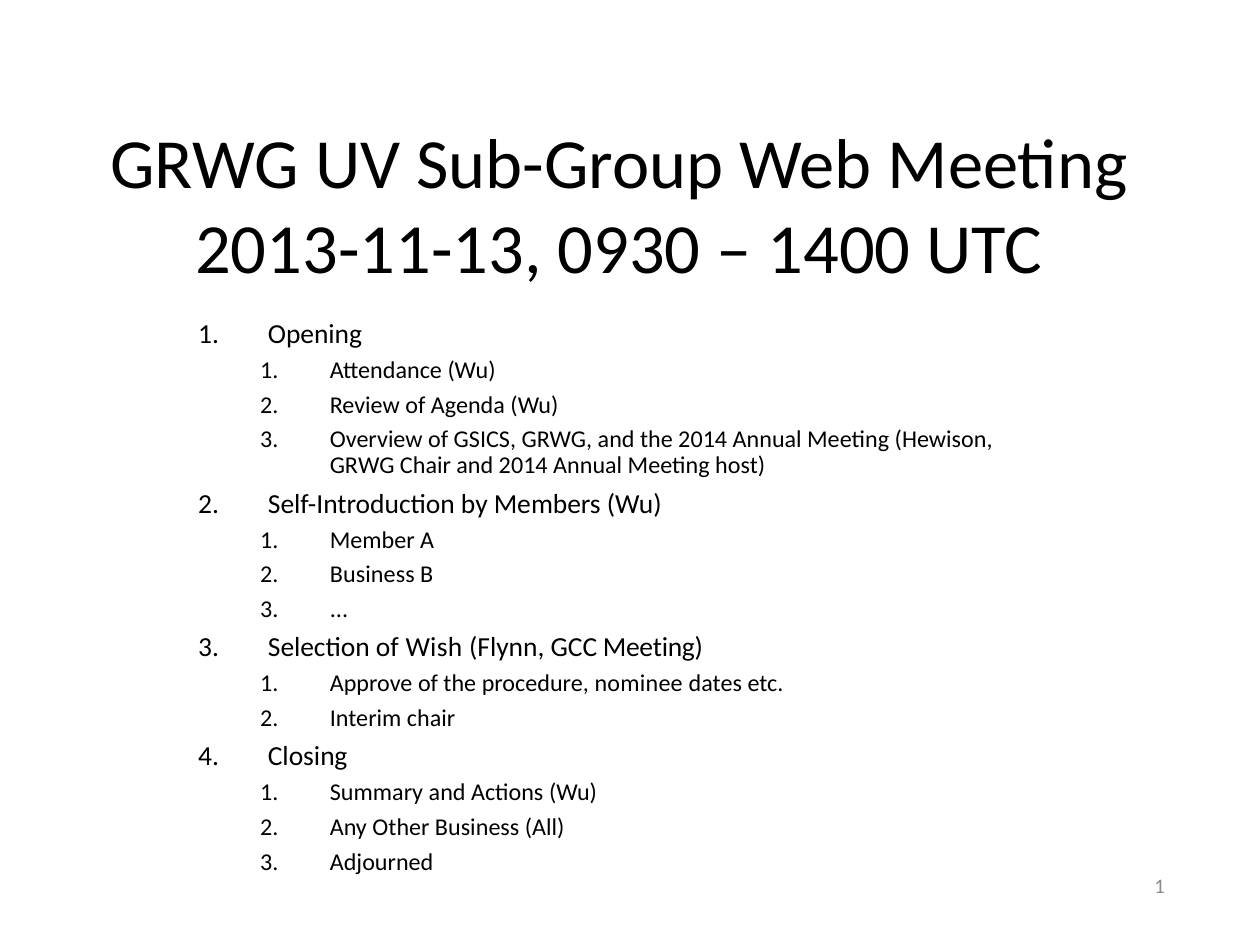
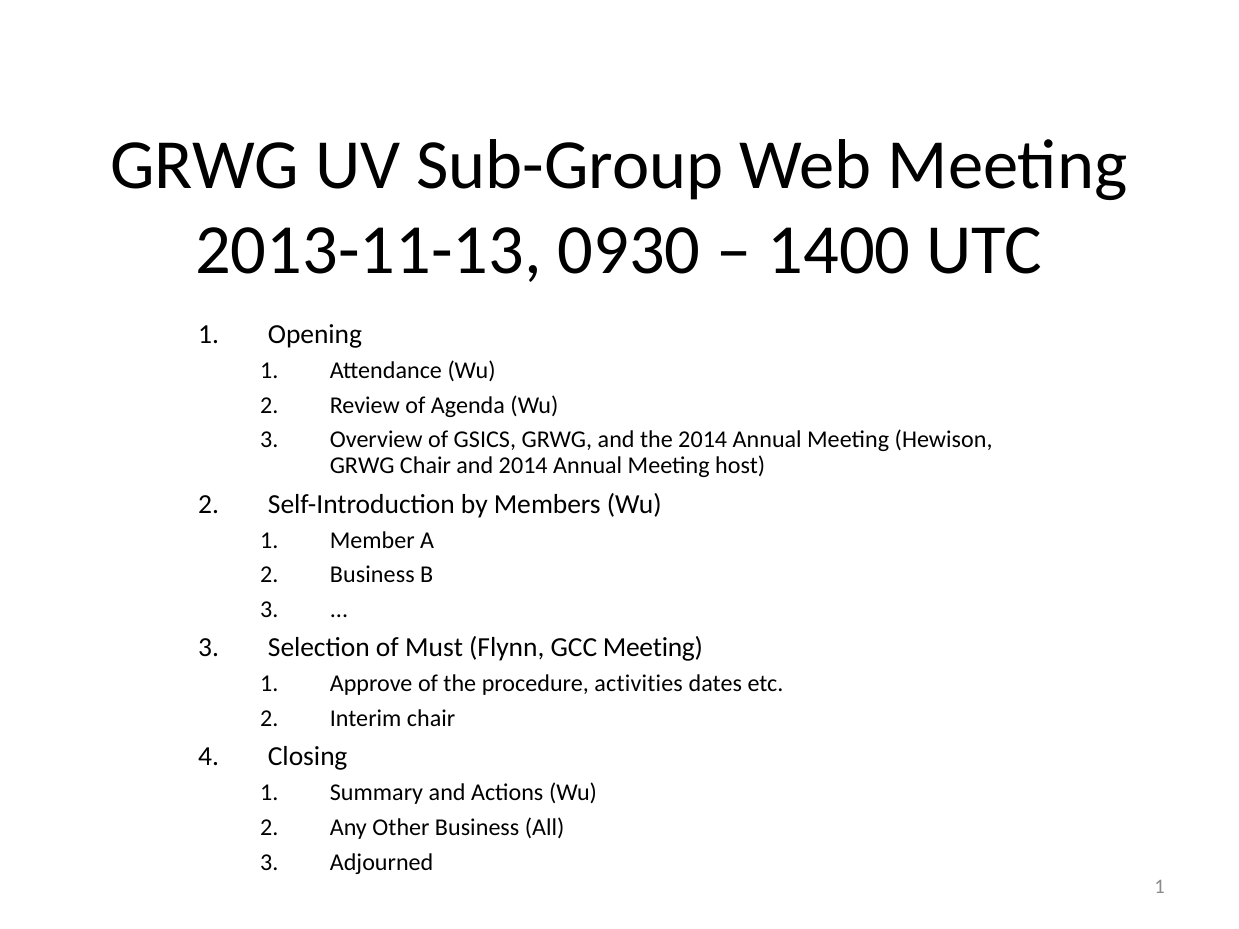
Wish: Wish -> Must (434, 648)
nominee: nominee -> activities (639, 684)
